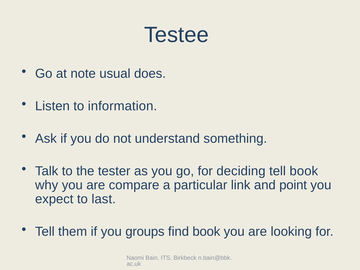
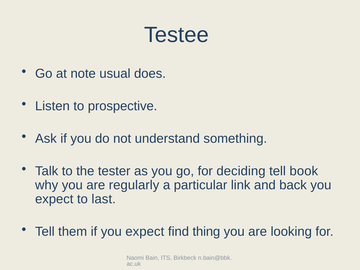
information: information -> prospective (123, 106)
compare: compare -> regularly (134, 185)
point: point -> back (293, 185)
if you groups: groups -> expect (145, 232)
find book: book -> thing (206, 232)
